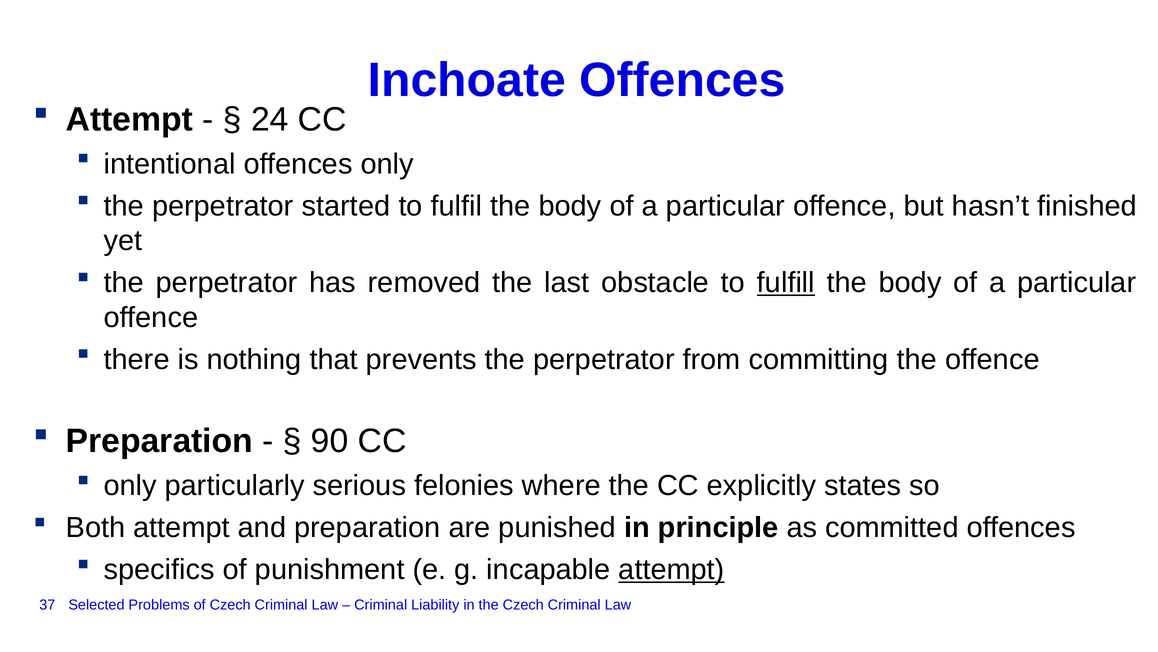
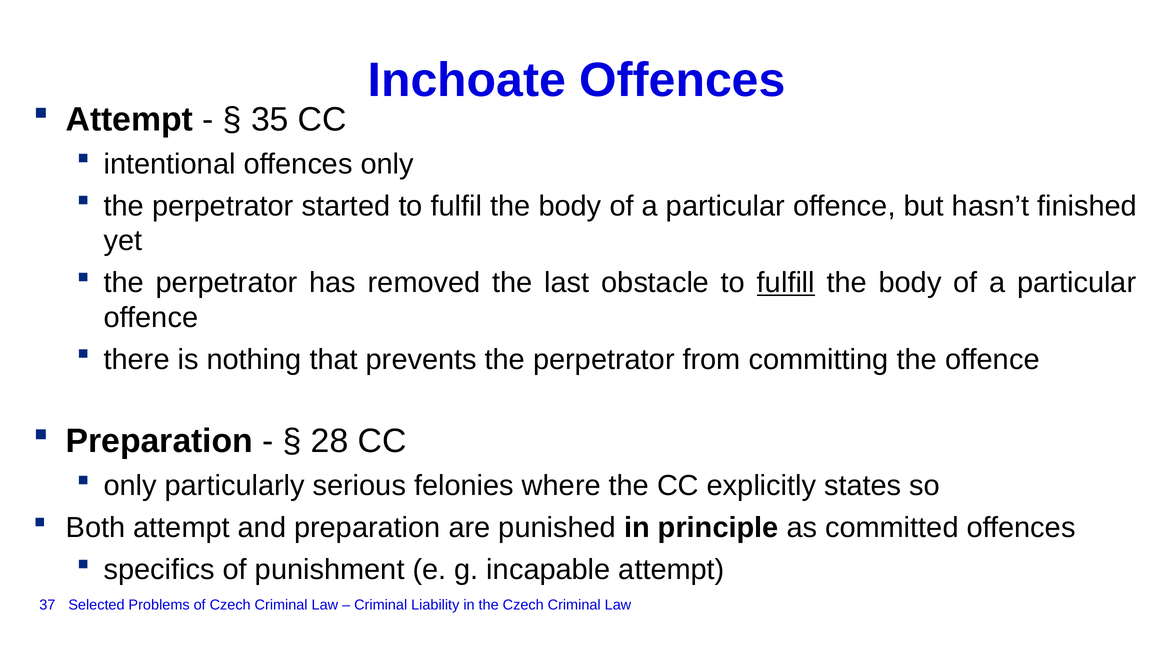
24: 24 -> 35 (270, 119)
90: 90 -> 28 (330, 441)
attempt underline: present -> none (672, 569)
